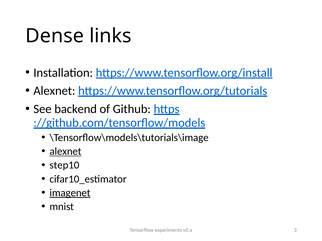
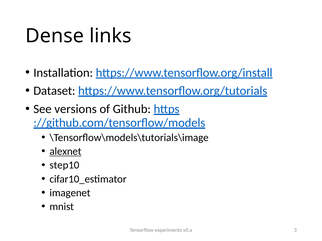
Alexnet: Alexnet -> Dataset (54, 91)
backend: backend -> versions (76, 109)
imagenet underline: present -> none (70, 193)
